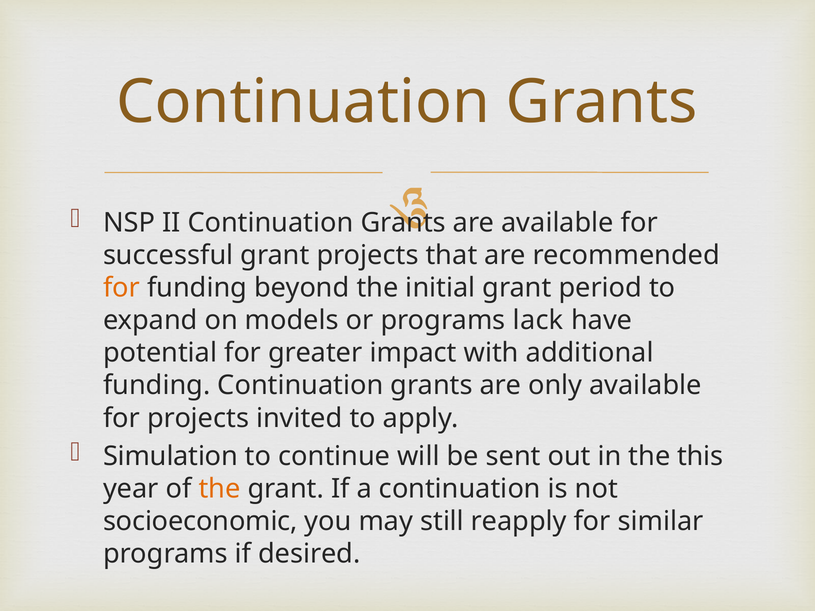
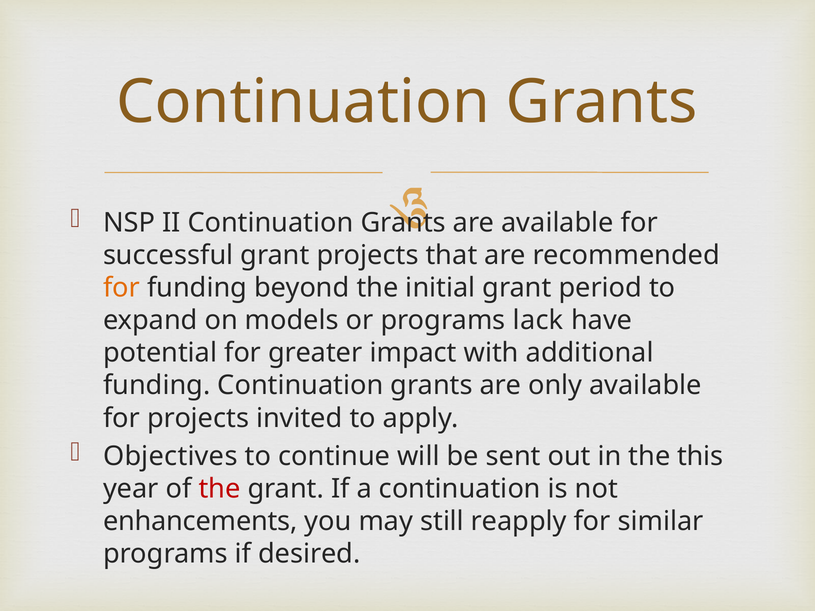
Simulation: Simulation -> Objectives (170, 456)
the colour: orange -> red (220, 489)
socioeconomic: socioeconomic -> enhancements (200, 521)
